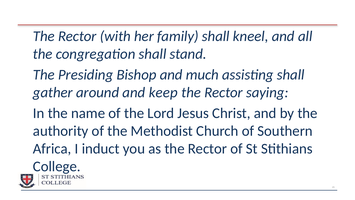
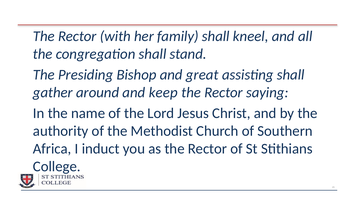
much: much -> great (202, 75)
